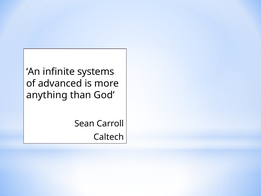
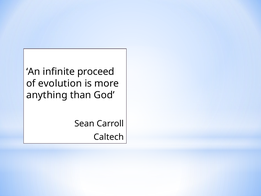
systems: systems -> proceed (96, 72)
advanced: advanced -> evolution (60, 83)
